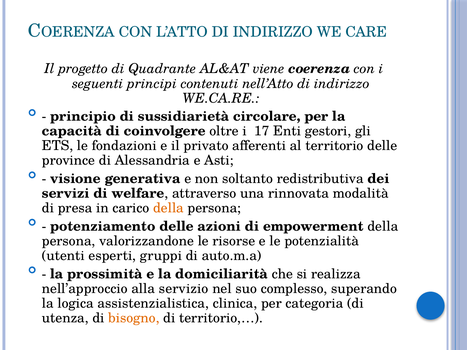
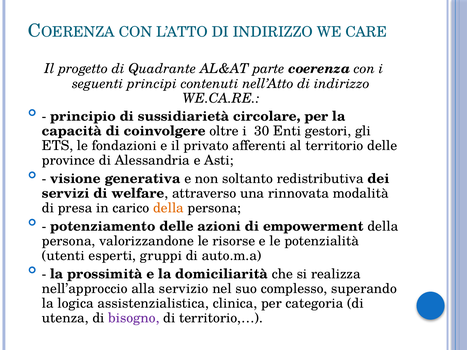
viene: viene -> parte (269, 69)
17: 17 -> 30 (262, 131)
bisogno colour: orange -> purple (134, 318)
